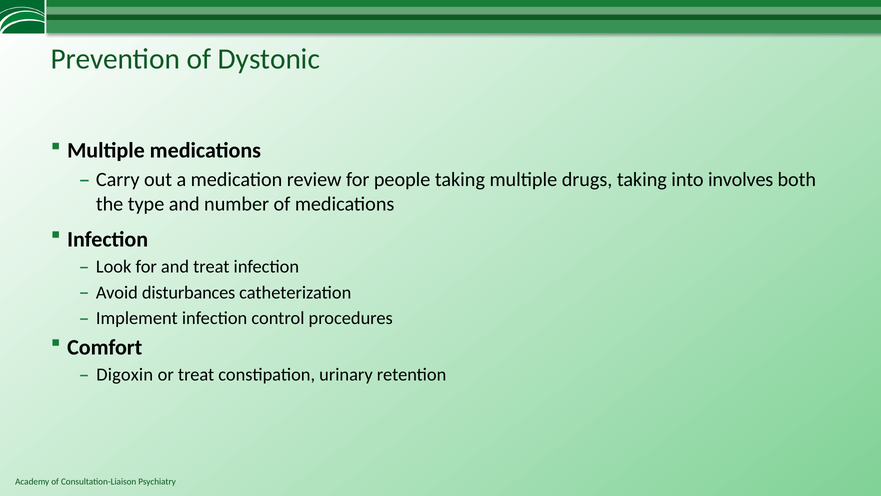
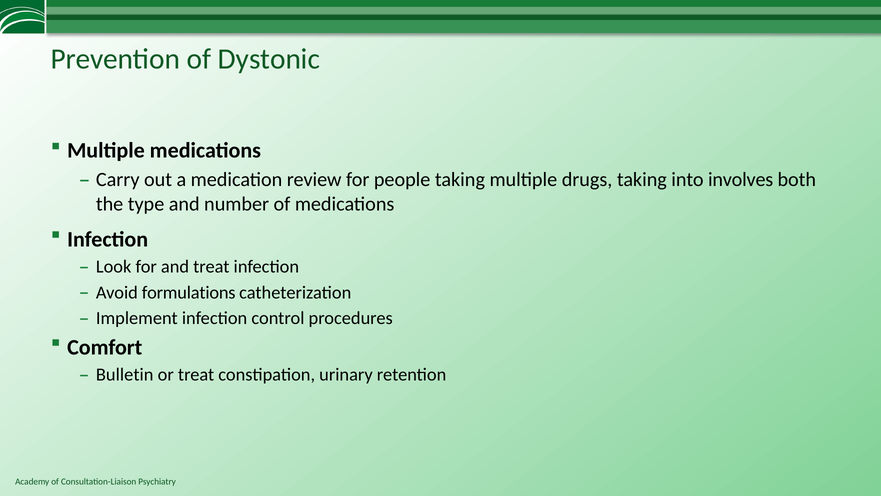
disturbances: disturbances -> formulations (189, 292)
Digoxin: Digoxin -> Bulletin (125, 375)
